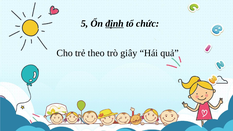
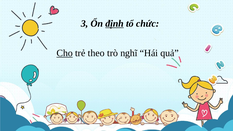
5: 5 -> 3 (85, 24)
Cho underline: none -> present (65, 53)
giây: giây -> nghĩ (129, 53)
